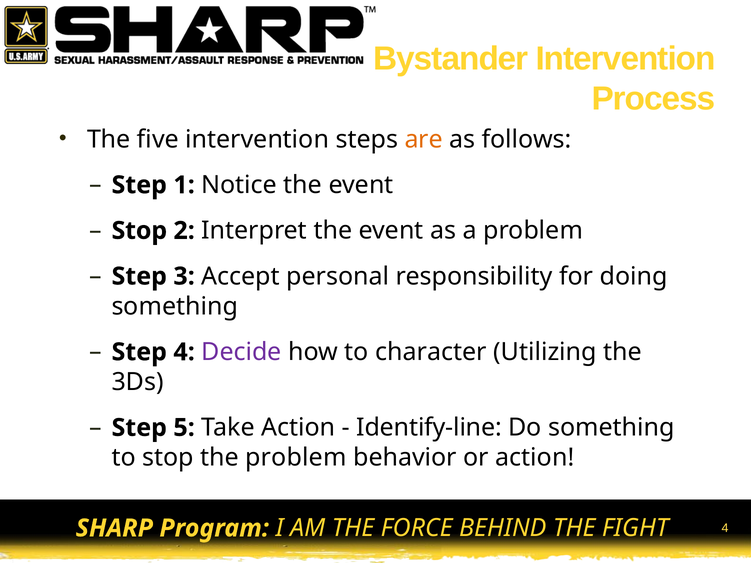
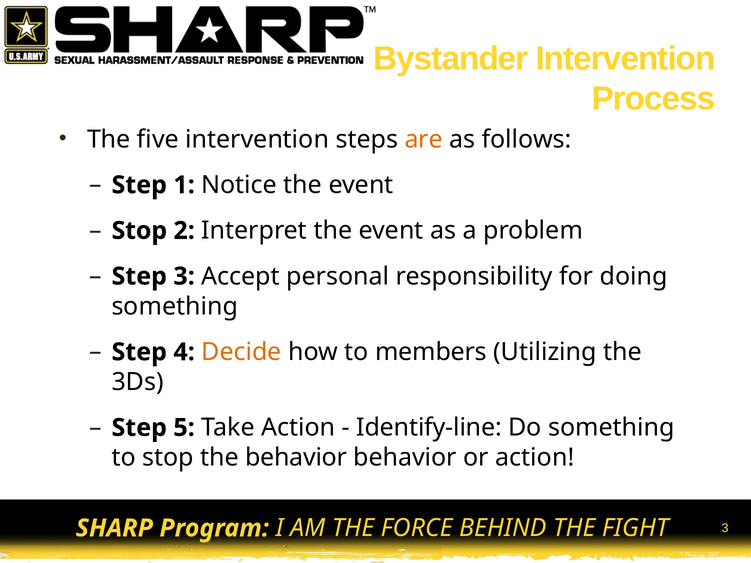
Decide colour: purple -> orange (241, 352)
character: character -> members (431, 352)
the problem: problem -> behavior (296, 458)
4: 4 -> 3 (725, 529)
